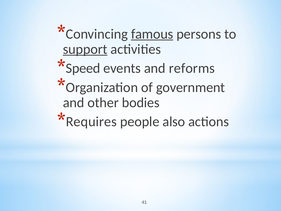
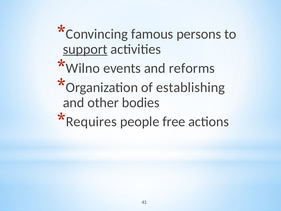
famous underline: present -> none (152, 34)
Speed: Speed -> Wilno (83, 68)
government: government -> establishing (190, 87)
also: also -> free (174, 122)
